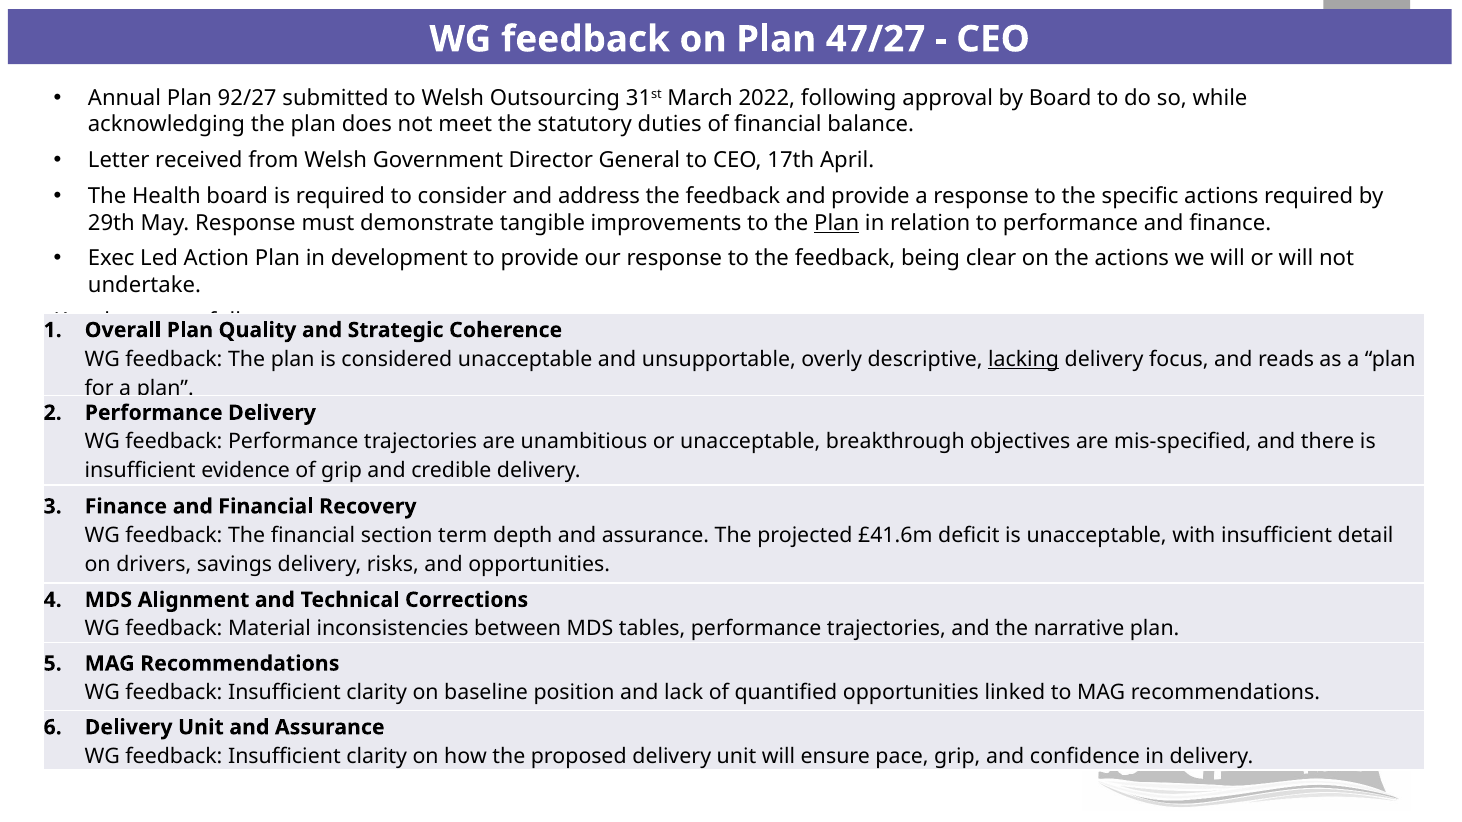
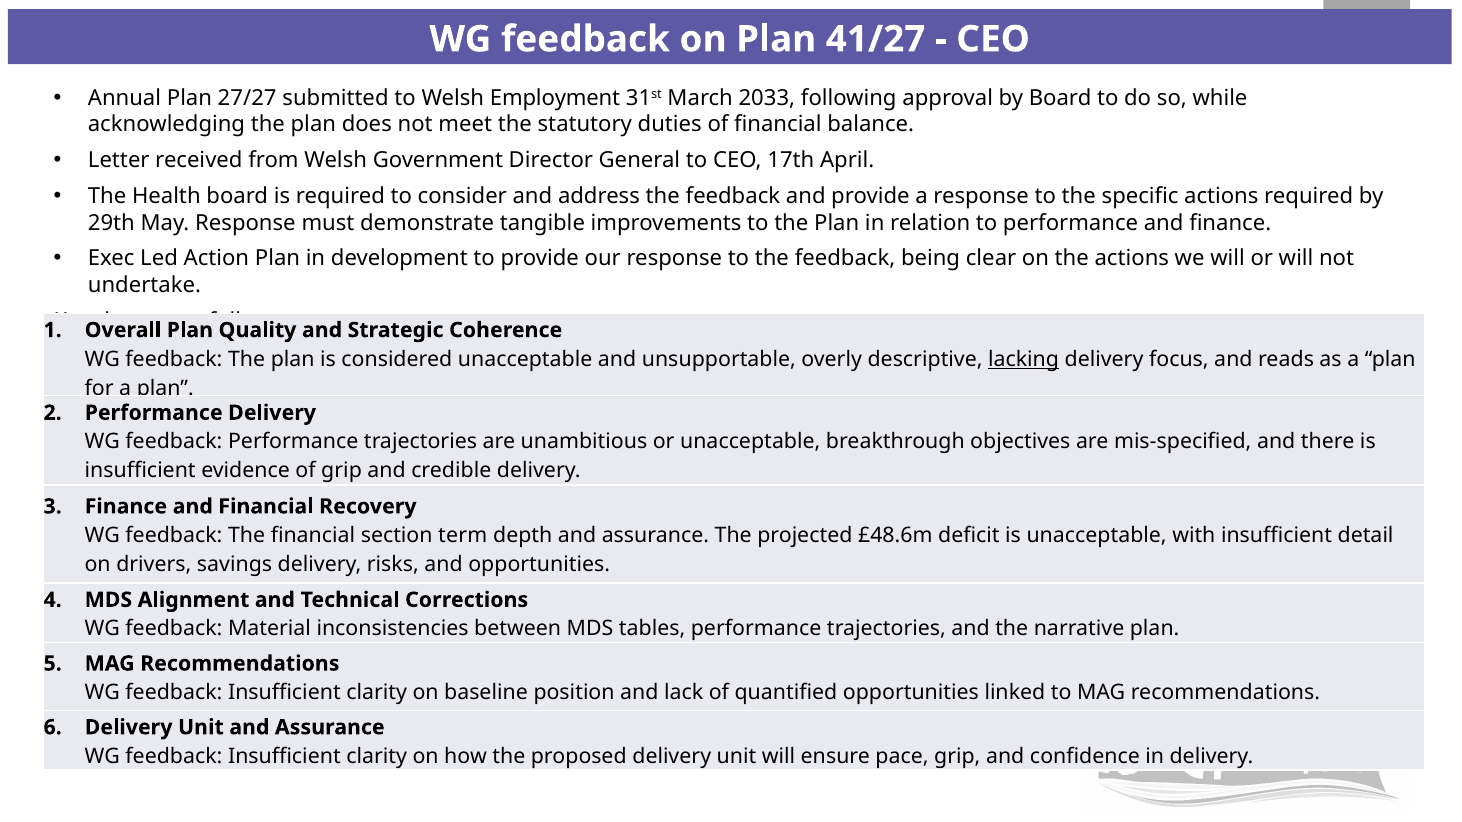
47/27: 47/27 -> 41/27 (876, 39)
92/27: 92/27 -> 27/27 (247, 98)
Outsourcing: Outsourcing -> Employment (555, 98)
2022: 2022 -> 2033 (767, 98)
Plan underline: present -> none (837, 223)
£41.6m: £41.6m -> £48.6m (895, 536)
